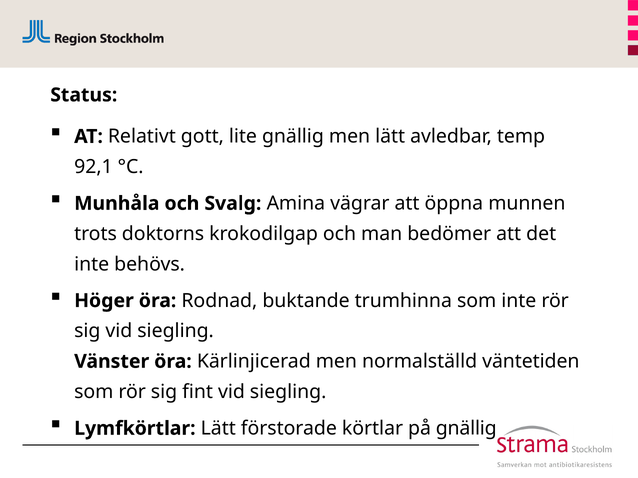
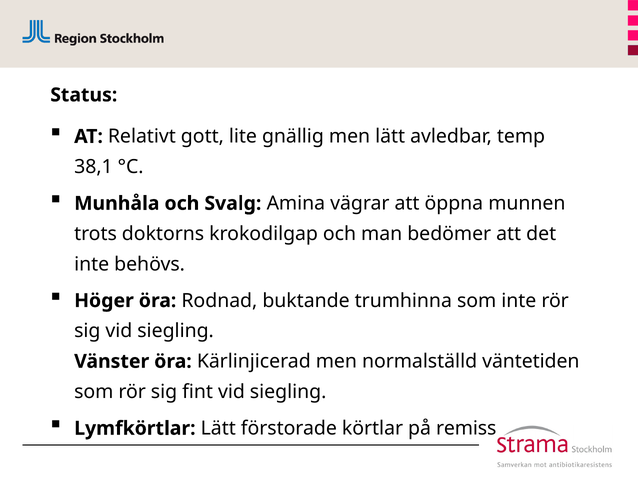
92,1: 92,1 -> 38,1 (93, 167)
på gnällig: gnällig -> remiss (466, 429)
